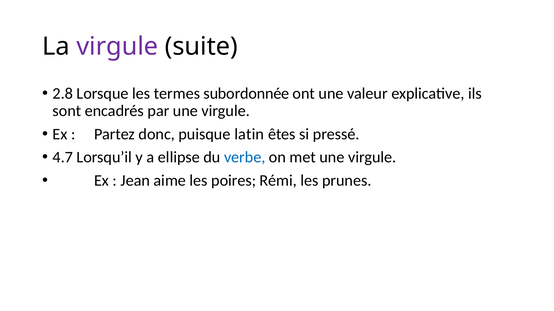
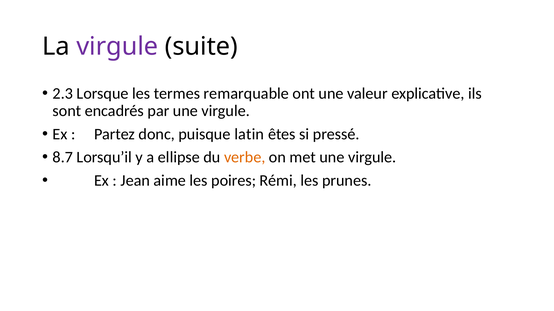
2.8: 2.8 -> 2.3 (63, 94)
subordonnée: subordonnée -> remarquable (246, 94)
4.7: 4.7 -> 8.7 (63, 158)
verbe colour: blue -> orange (245, 158)
